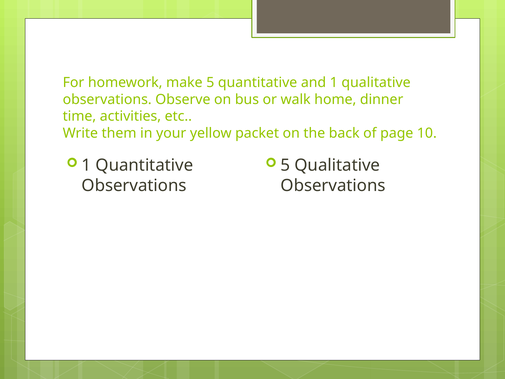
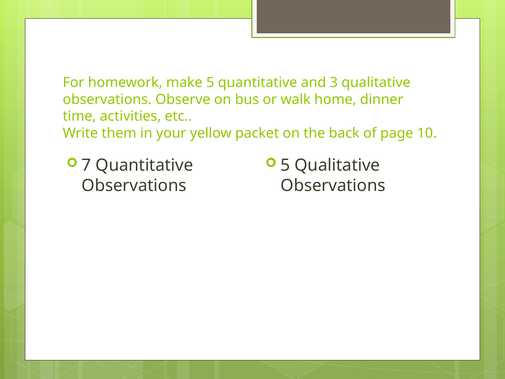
and 1: 1 -> 3 (334, 83)
1: 1 -> 7 (86, 165)
